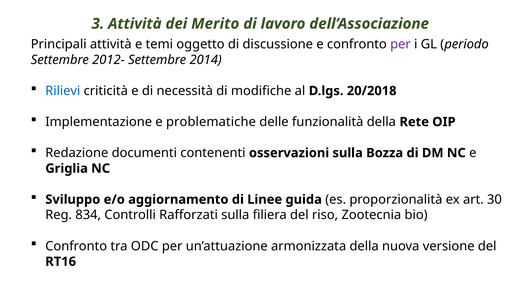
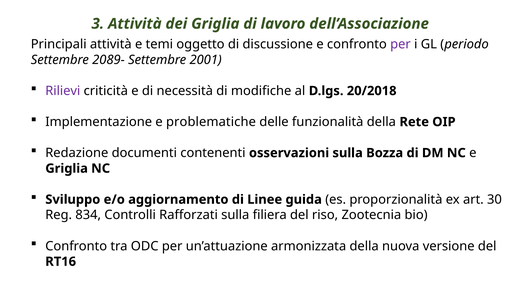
dei Merito: Merito -> Griglia (215, 24)
2012-: 2012- -> 2089- (108, 60)
2014: 2014 -> 2001 (206, 60)
Rilievi colour: blue -> purple (63, 91)
